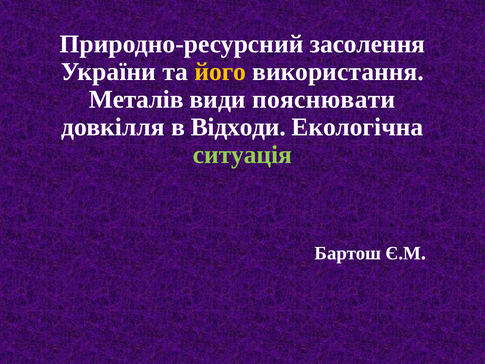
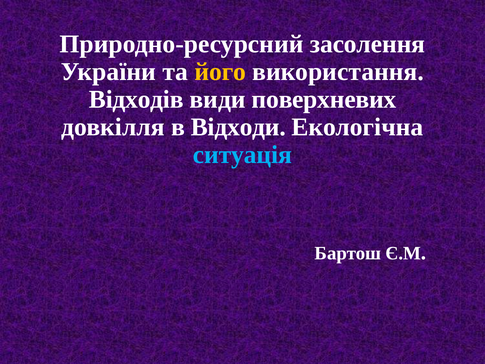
Металів: Металів -> Відходів (136, 99)
пояснювати: пояснювати -> поверхневих (324, 99)
ситуація colour: light green -> light blue (242, 154)
